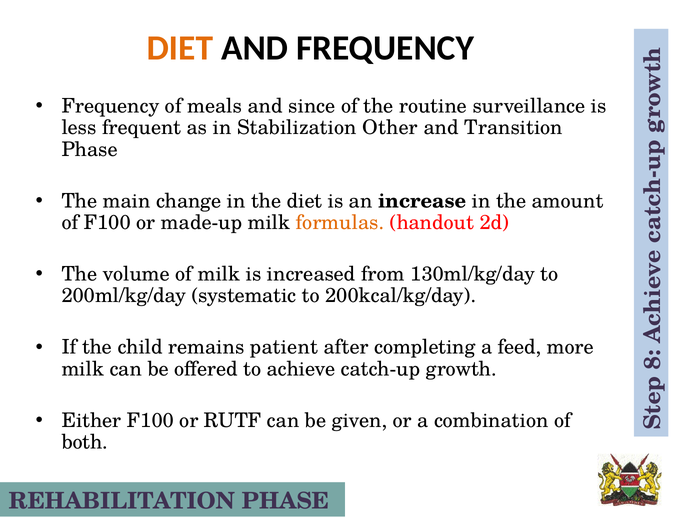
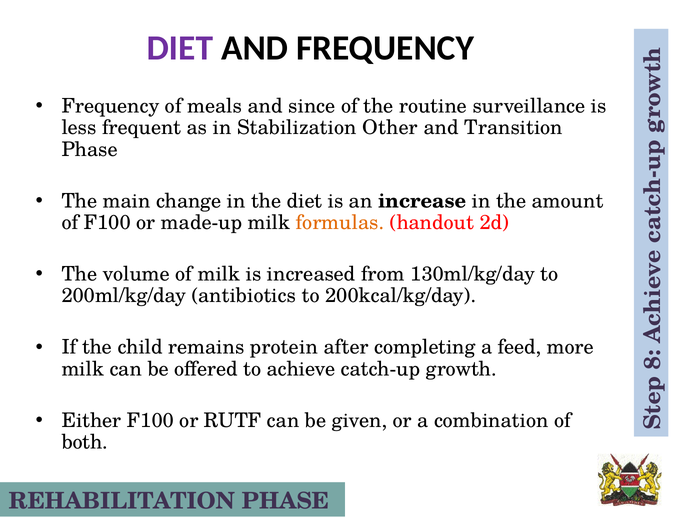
DIET colour: orange -> purple (180, 48)
systematic: systematic -> antibiotics (244, 296)
patient: patient -> protein (284, 348)
